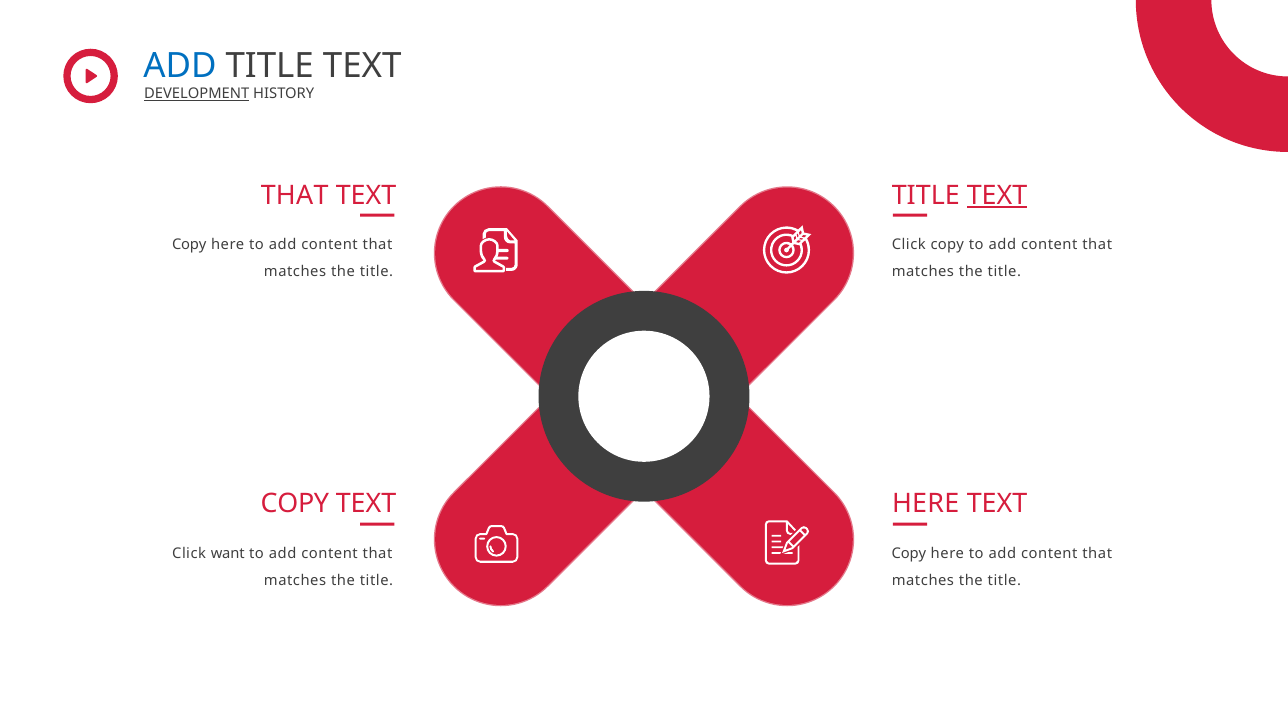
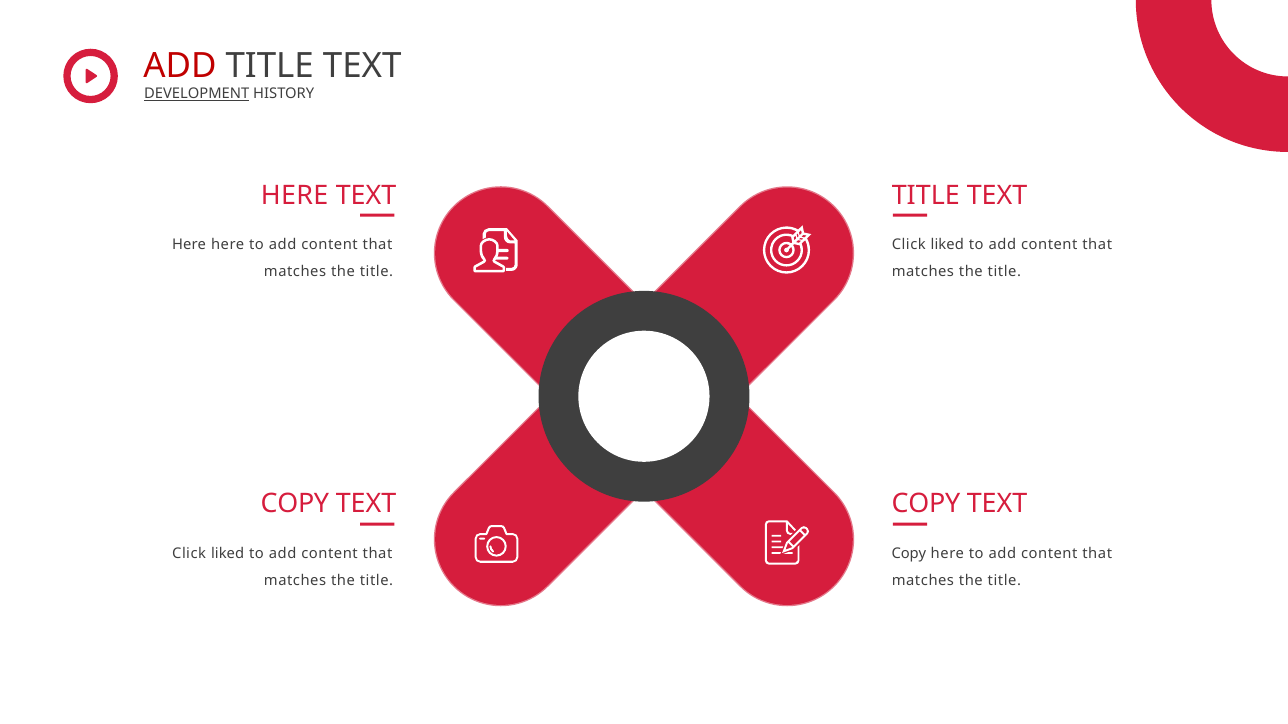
ADD colour: blue -> red (180, 66)
THAT: THAT -> HERE (295, 195)
TEXT underline: present -> none (997, 195)
Copy: Copy -> Here (189, 245)
copy: copy -> liked (947, 245)
HERE: HERE -> COPY (926, 504)
want: want -> liked (228, 554)
